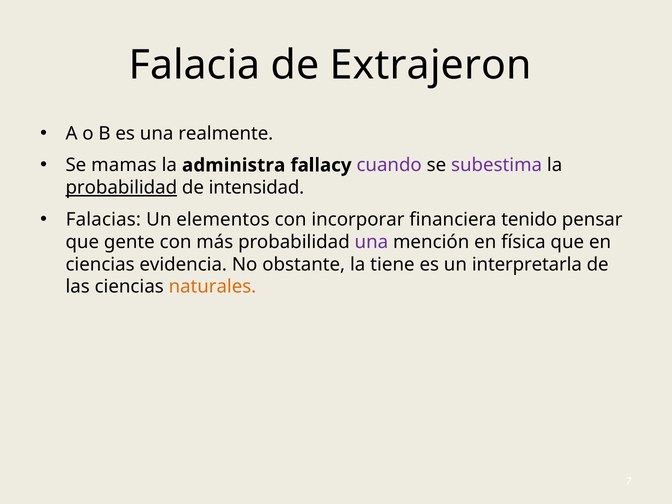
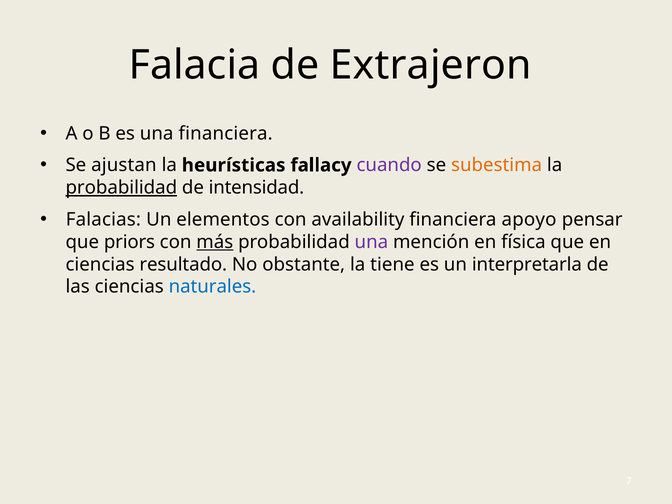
una realmente: realmente -> financiera (226, 134)
mamas: mamas -> ajustan (124, 165)
administra: administra -> heurísticas (234, 165)
subestima colour: purple -> orange (497, 165)
incorporar: incorporar -> availability (358, 219)
tenido: tenido -> apoyo (529, 219)
gente: gente -> priors (129, 242)
más underline: none -> present (215, 242)
evidencia: evidencia -> resultado (183, 264)
naturales colour: orange -> blue (212, 287)
